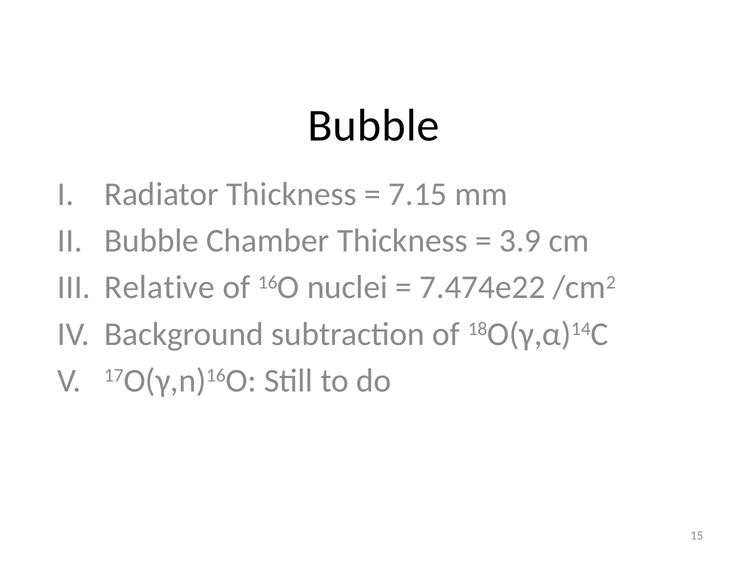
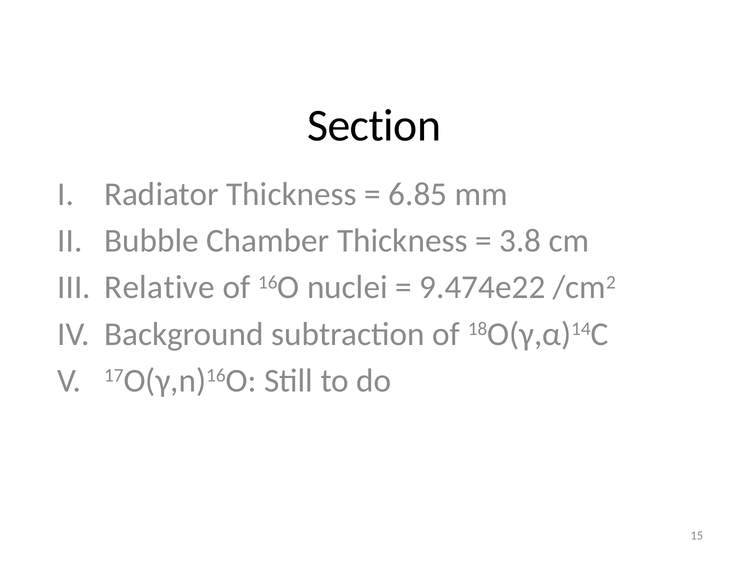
Bubble: Bubble -> Section (374, 126)
7.15: 7.15 -> 6.85 (418, 194)
3.9: 3.9 -> 3.8 (520, 241)
7.474e22: 7.474e22 -> 9.474e22 (482, 288)
